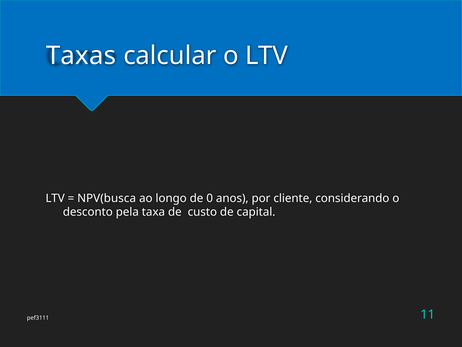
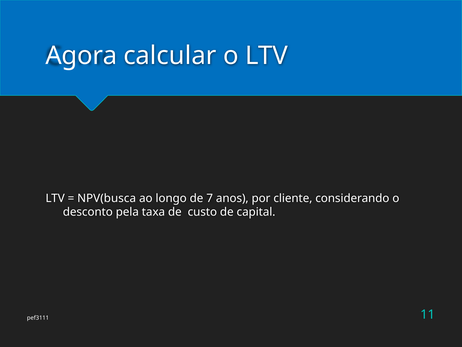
Taxas: Taxas -> Agora (81, 56)
0: 0 -> 7 (210, 198)
